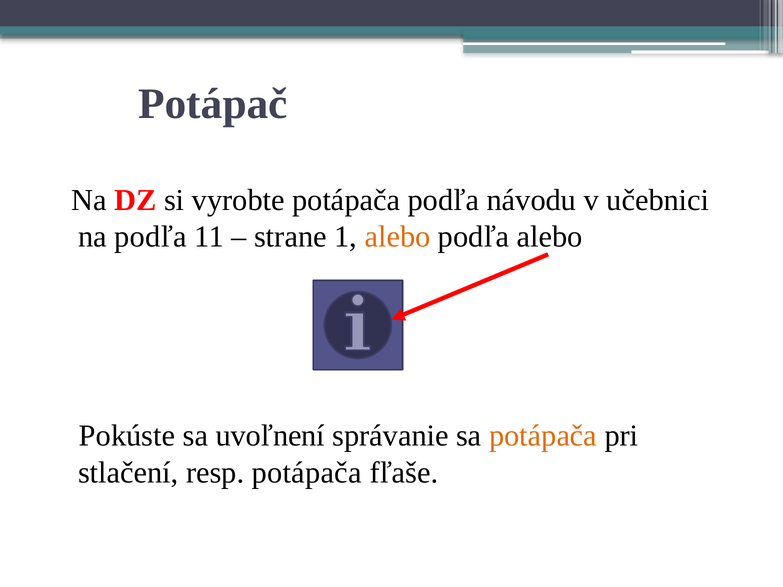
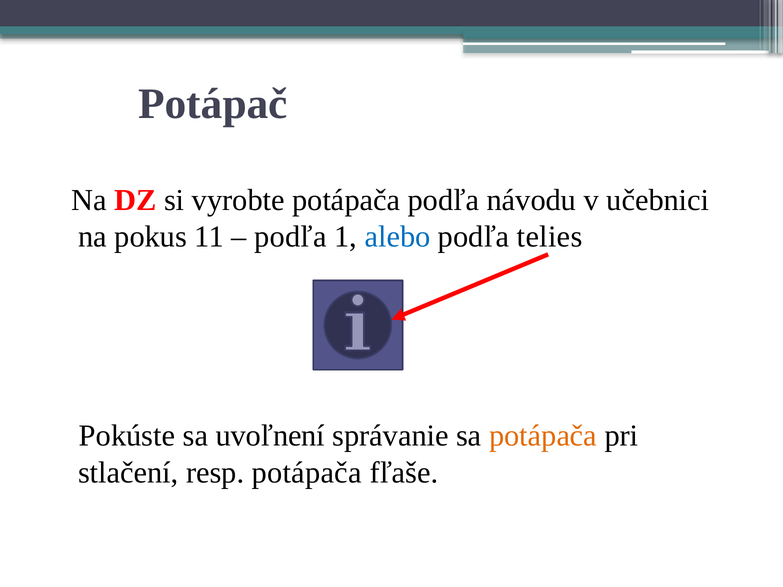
na podľa: podľa -> pokus (151, 237)
strane: strane -> podľa (290, 237)
alebo colour: orange -> blue (398, 237)
podľa alebo: alebo -> telies (550, 237)
